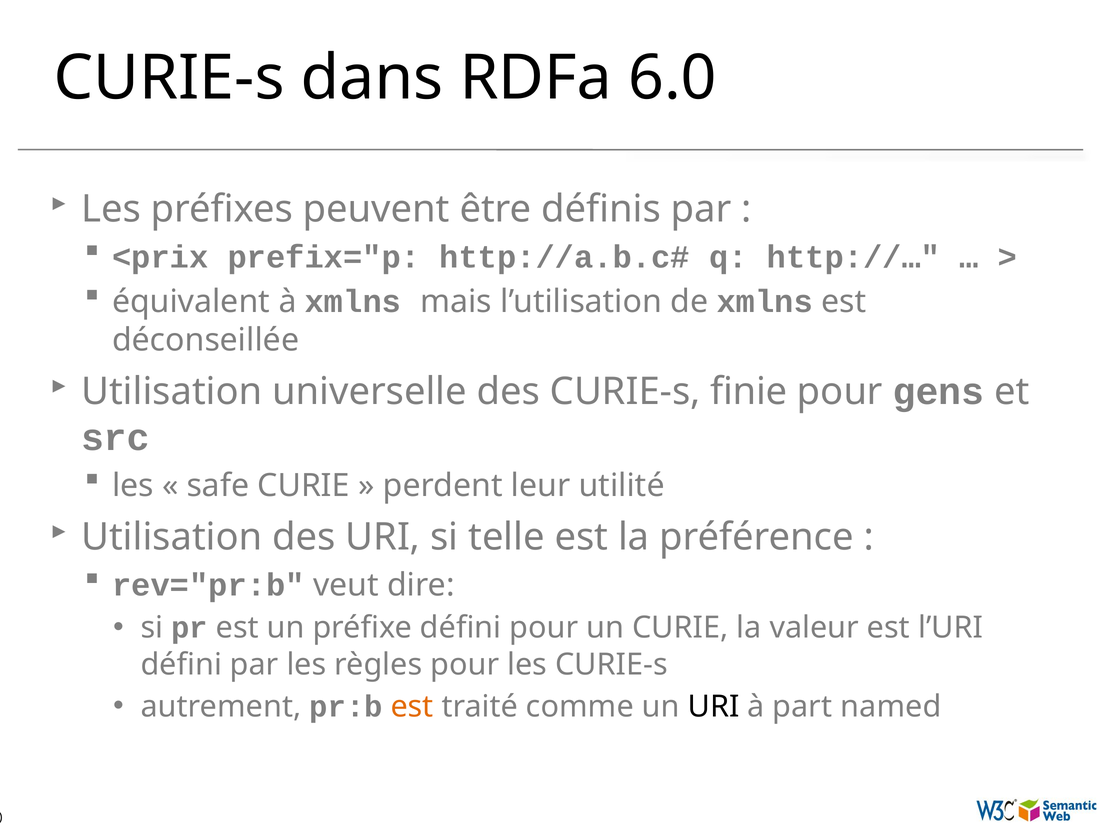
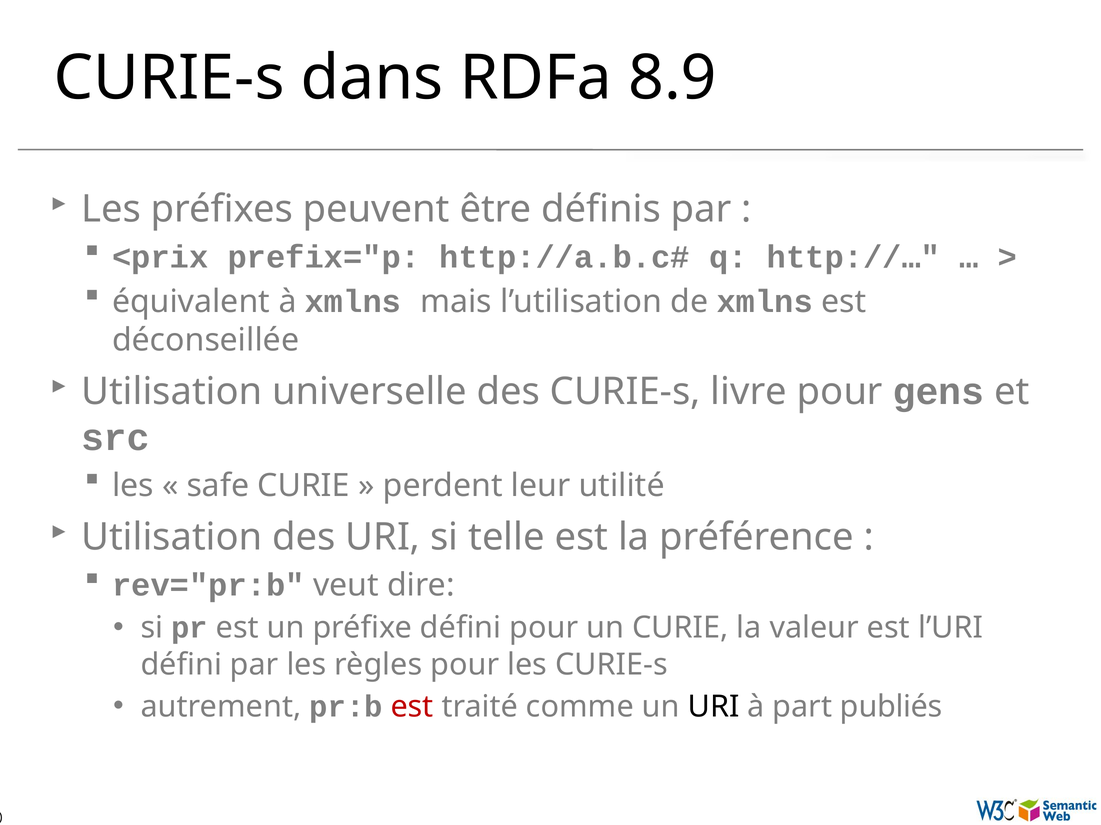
6.0: 6.0 -> 8.9 (672, 78)
finie: finie -> livre (749, 392)
est colour: orange -> red (412, 707)
named: named -> publiés (891, 707)
